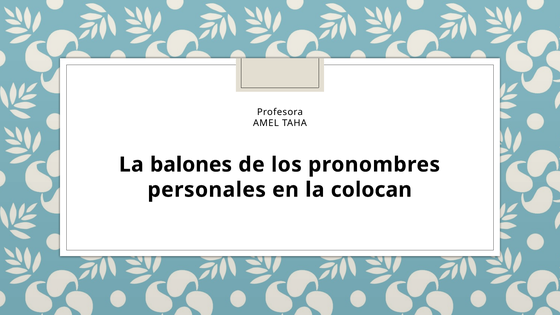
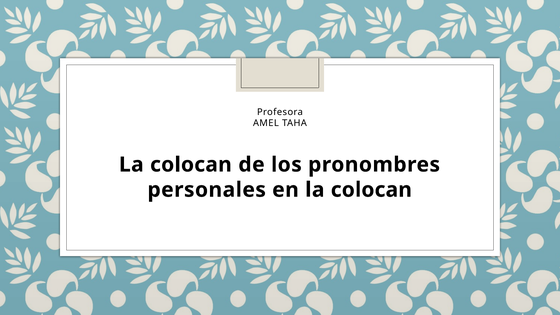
balones: balones -> colocan (191, 165)
